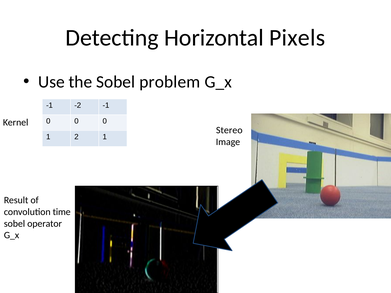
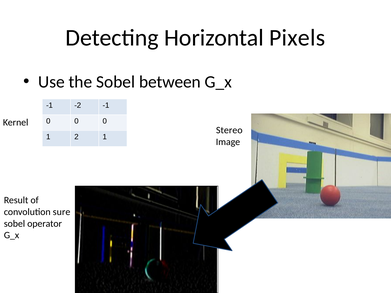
problem: problem -> between (170, 82)
time: time -> sure (62, 212)
